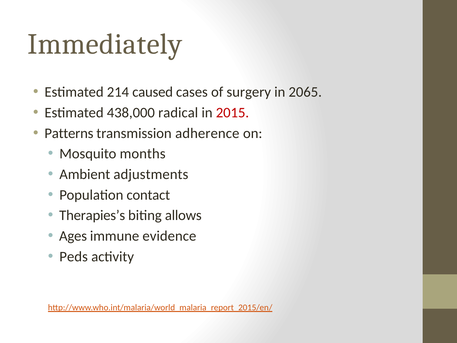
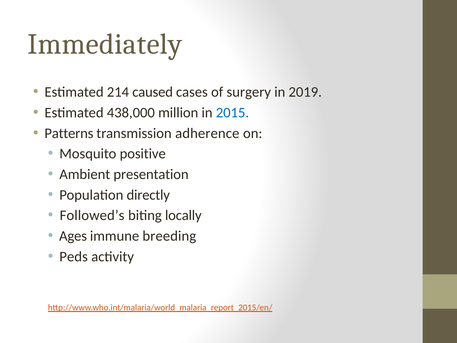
2065: 2065 -> 2019 (305, 92)
radical: radical -> million (178, 113)
2015 colour: red -> blue (232, 113)
months: months -> positive (143, 154)
adjustments: adjustments -> presentation (151, 174)
contact: contact -> directly (148, 195)
Therapies’s: Therapies’s -> Followed’s (92, 215)
allows: allows -> locally (183, 215)
evidence: evidence -> breeding (169, 236)
